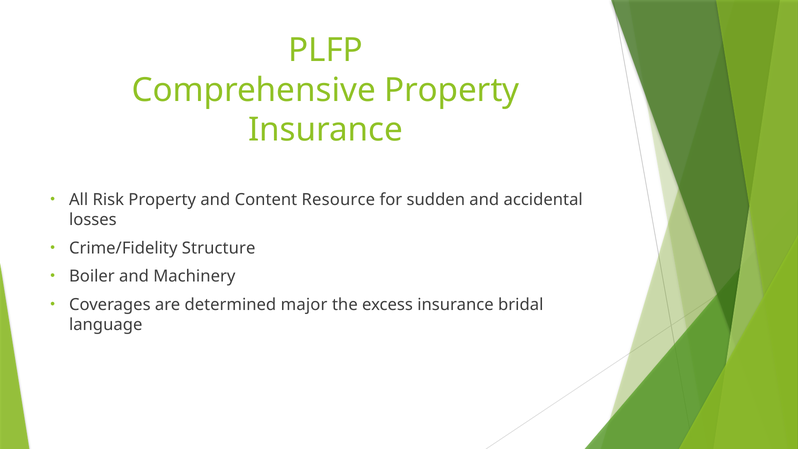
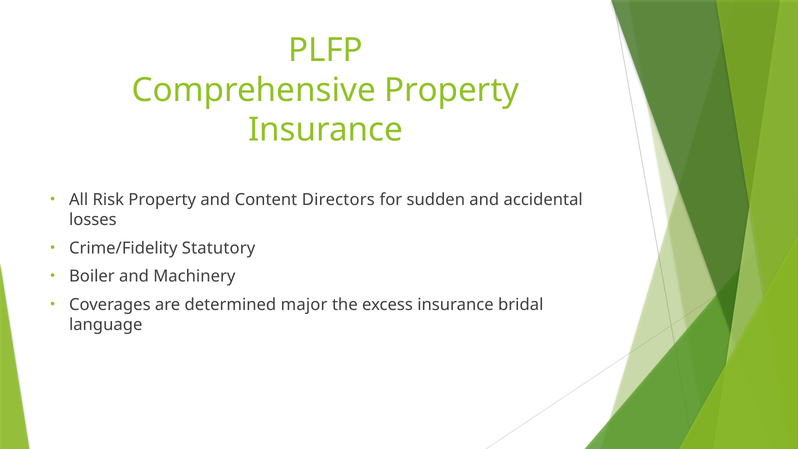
Resource: Resource -> Directors (338, 200)
Structure: Structure -> Statutory (219, 248)
